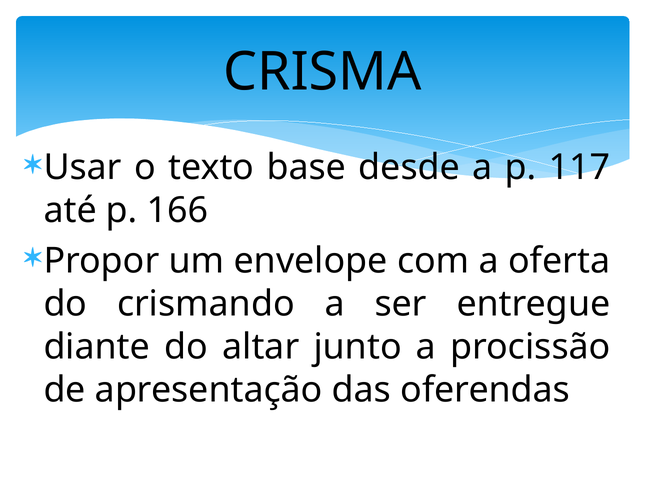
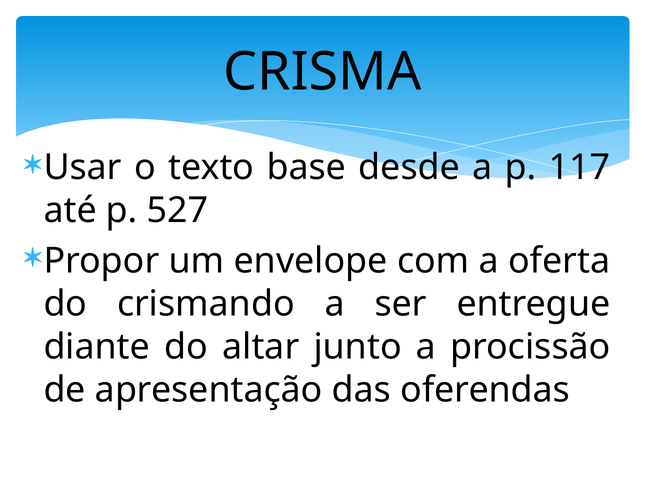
166: 166 -> 527 (178, 211)
